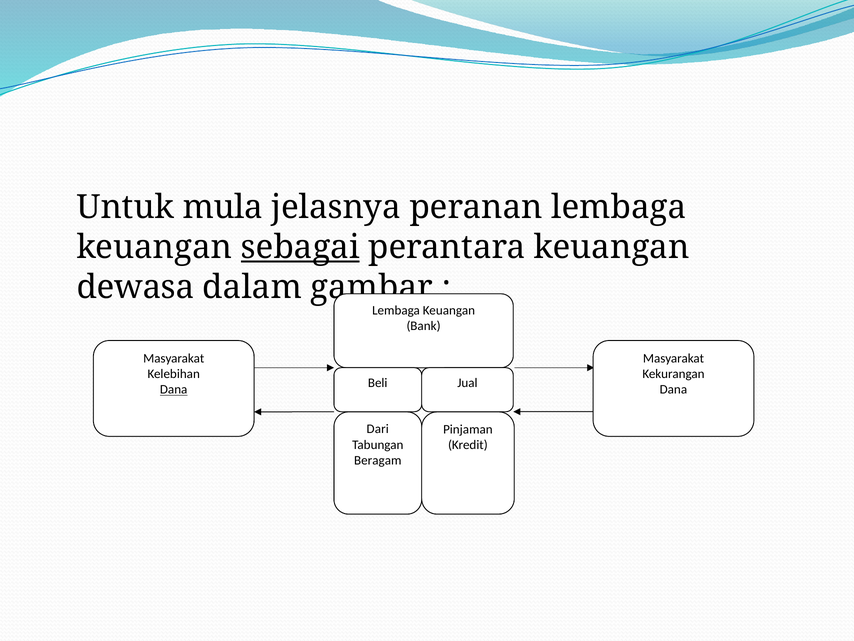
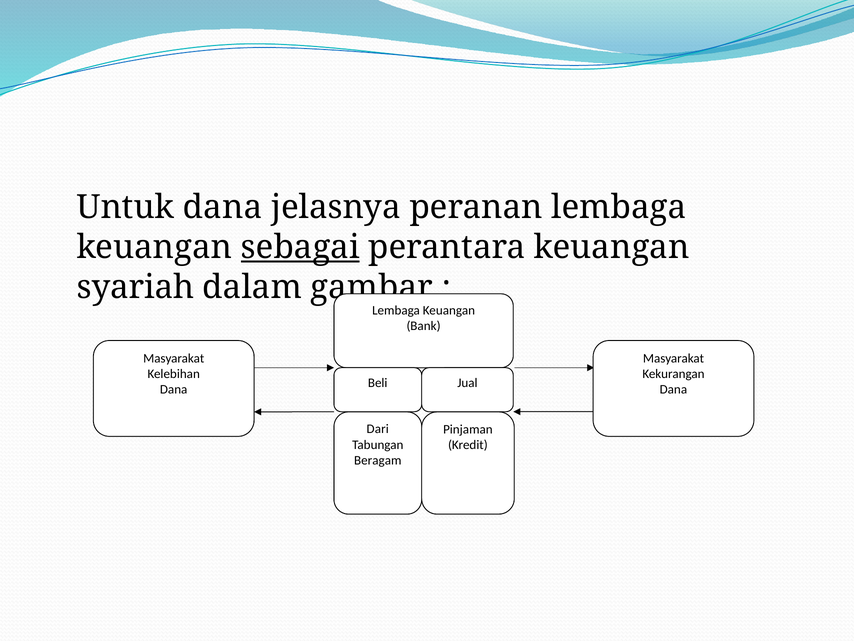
Untuk mula: mula -> dana (223, 207)
dewasa: dewasa -> syariah (135, 287)
Dana underline: present -> none (174, 389)
